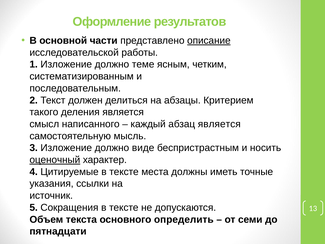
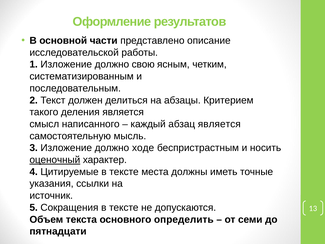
описание underline: present -> none (209, 41)
теме: теме -> свою (143, 64)
виде: виде -> ходе (143, 148)
